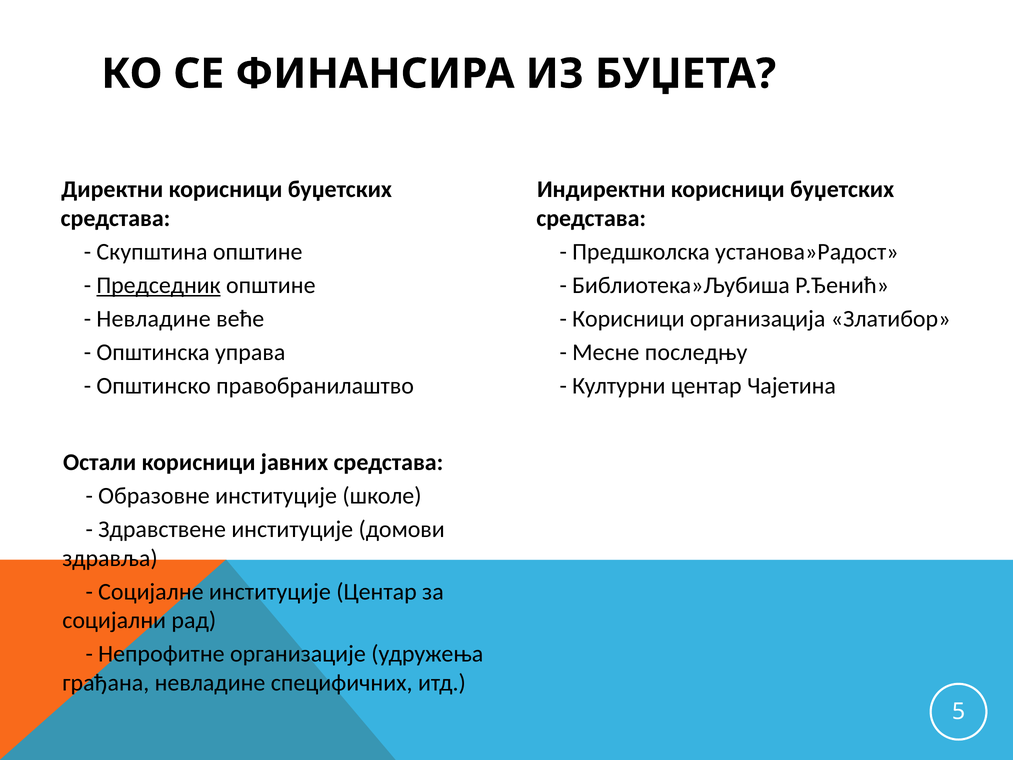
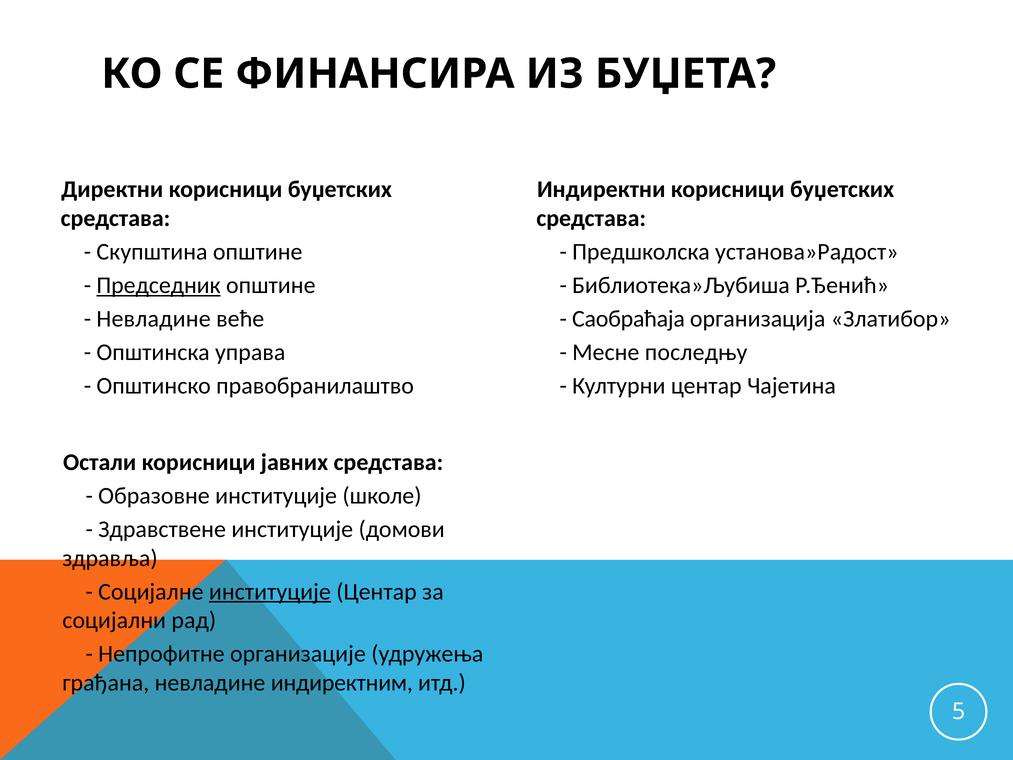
Корисници: Корисници -> Саобраћаја (628, 319)
институције underline: none -> present (270, 591)
специфичних: специфичних -> индиректним (342, 682)
